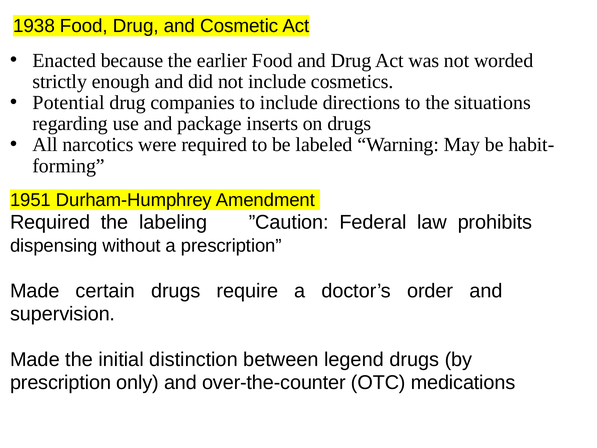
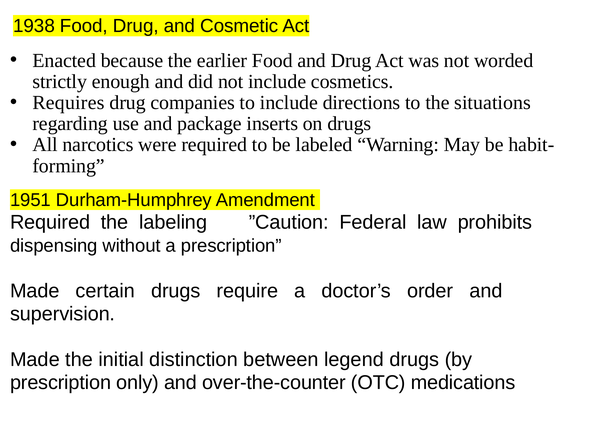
Potential: Potential -> Requires (68, 103)
